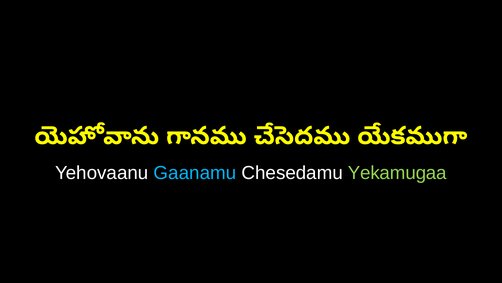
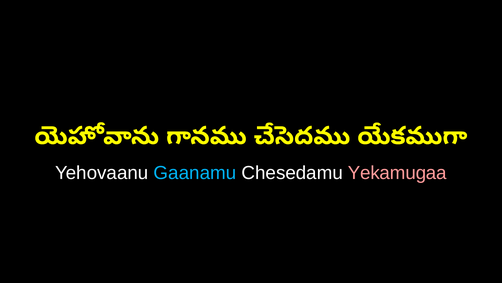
Yekamugaa colour: light green -> pink (397, 173)
